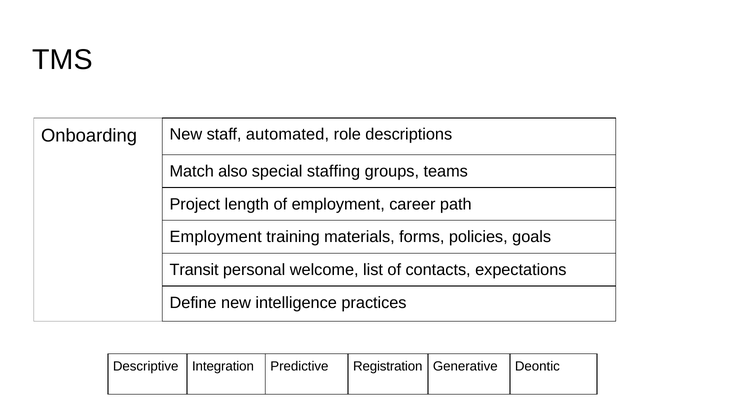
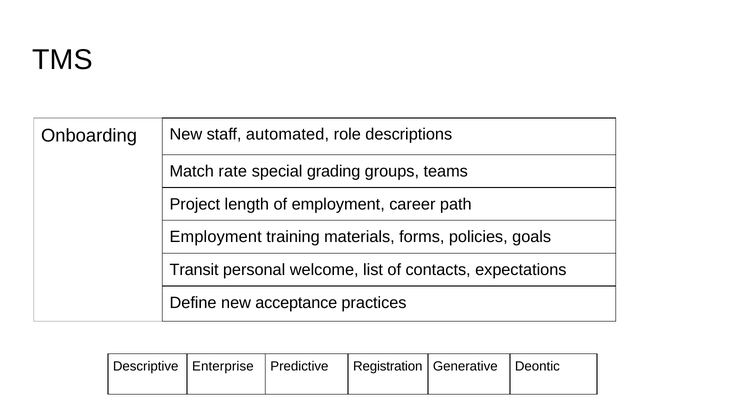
also: also -> rate (233, 171)
staffing: staffing -> grading (334, 171)
intelligence: intelligence -> acceptance (296, 302)
Integration: Integration -> Enterprise (223, 366)
